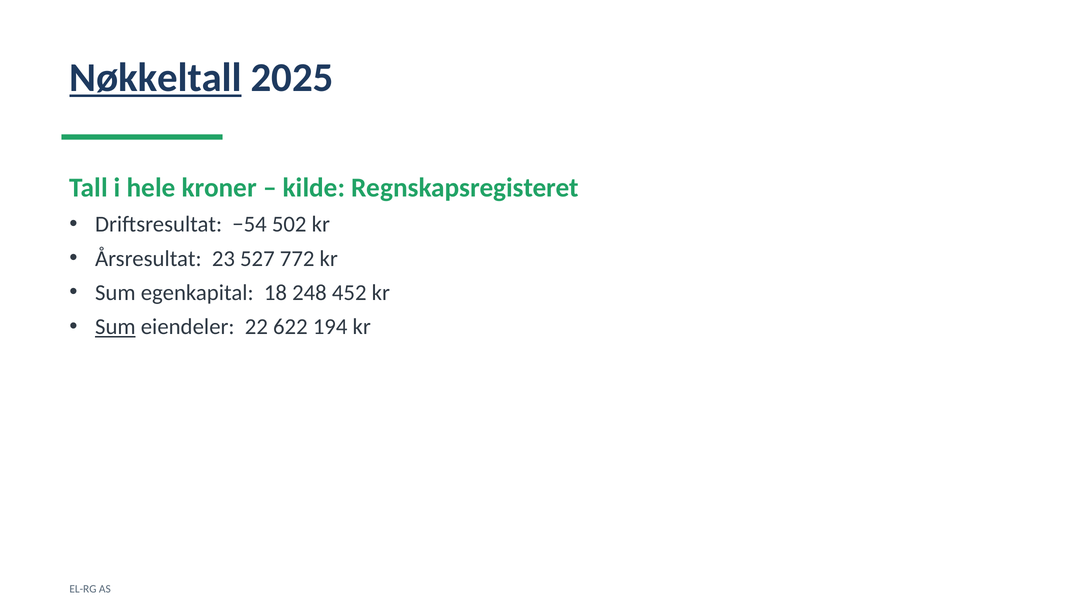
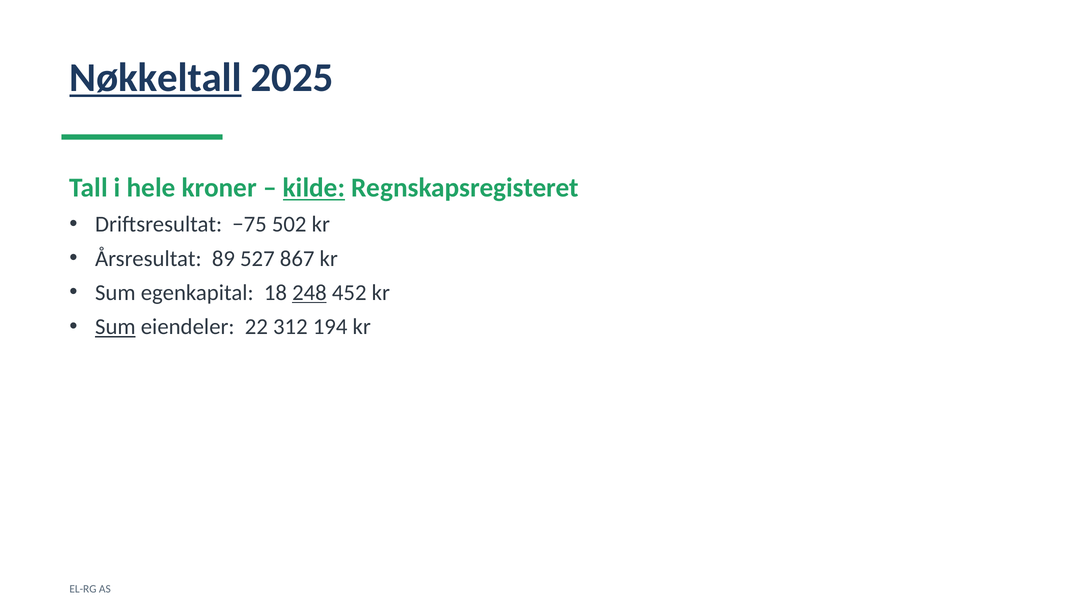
kilde underline: none -> present (314, 188)
−54: −54 -> −75 (250, 225)
23: 23 -> 89 (223, 259)
772: 772 -> 867 (297, 259)
248 underline: none -> present (309, 293)
622: 622 -> 312 (290, 327)
